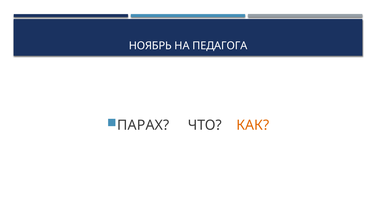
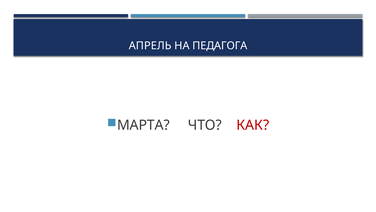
НОЯБРЬ: НОЯБРЬ -> АПРЕЛЬ (150, 46)
ПАРАХ: ПАРАХ -> МАРТА (143, 125)
КАК colour: orange -> red (253, 125)
